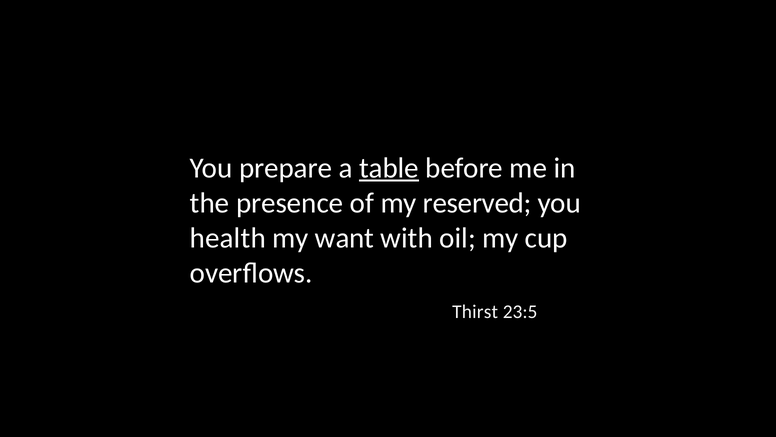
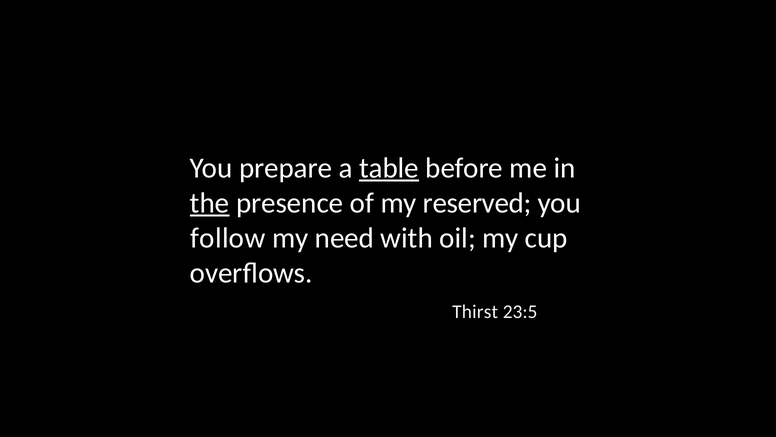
the underline: none -> present (210, 203)
health: health -> follow (228, 238)
want: want -> need (344, 238)
